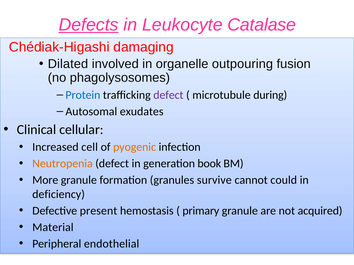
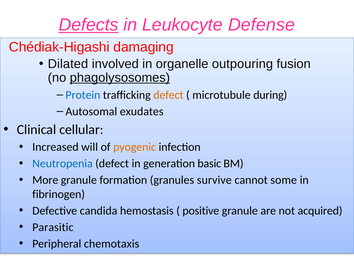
Catalase: Catalase -> Defense (261, 25)
phagolysosomes underline: none -> present (120, 78)
defect colour: purple -> orange (168, 95)
cell: cell -> will (90, 147)
Neutropenia colour: orange -> blue (63, 164)
book: book -> basic (209, 164)
could: could -> some (284, 180)
deficiency: deficiency -> fibrinogen (59, 195)
present: present -> candida (99, 211)
primary: primary -> positive (201, 211)
Material: Material -> Parasitic (53, 228)
endothelial: endothelial -> chemotaxis (112, 244)
